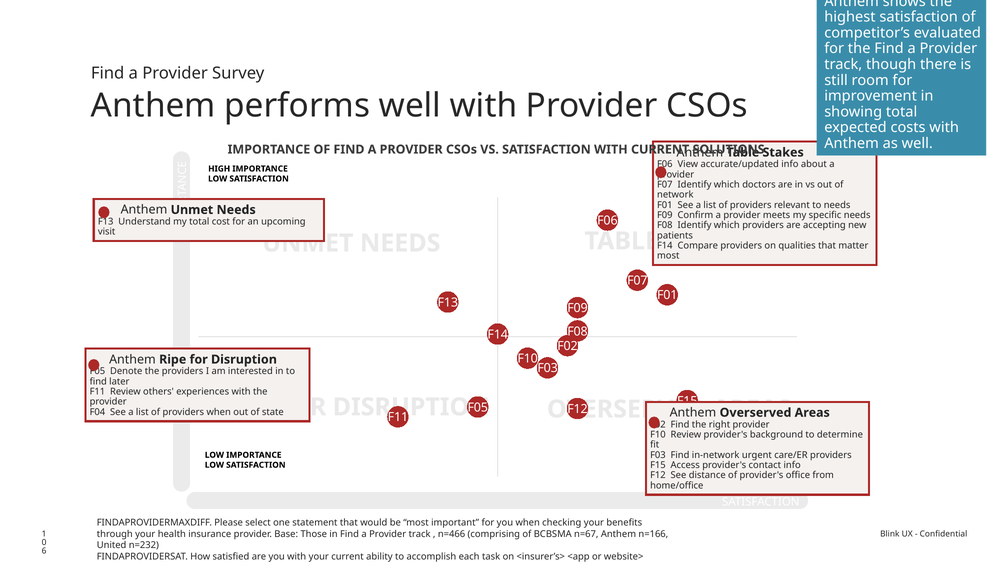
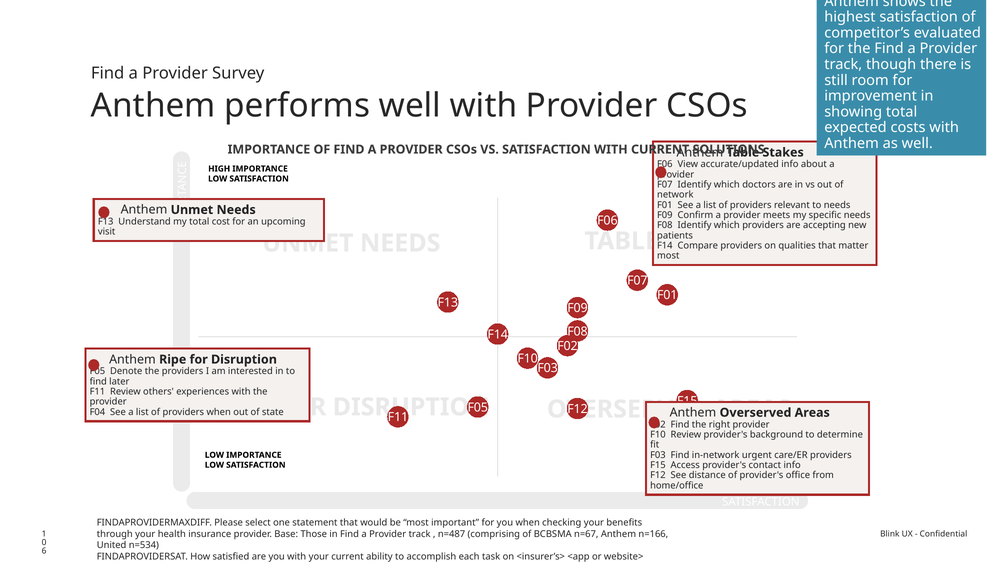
n=466: n=466 -> n=487 (452, 534)
n=232: n=232 -> n=534 (144, 545)
